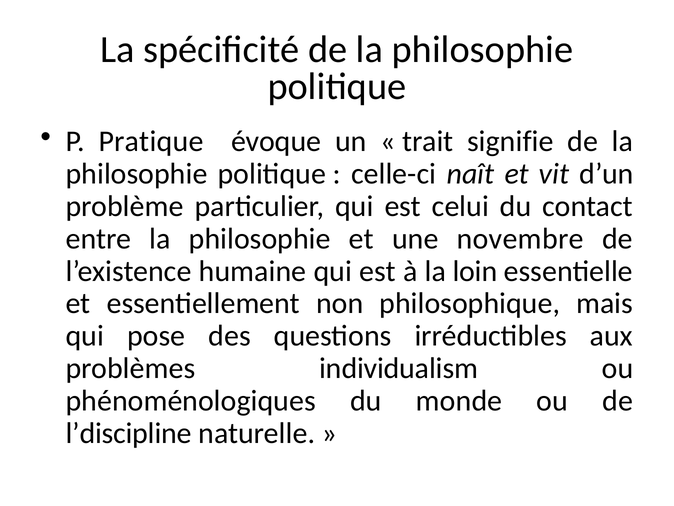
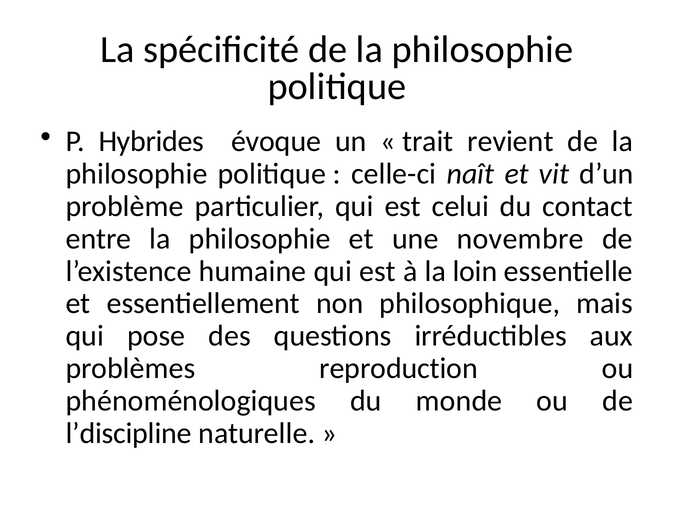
Pratique: Pratique -> Hybrides (151, 141)
signifie: signifie -> revient (510, 141)
individualism: individualism -> reproduction (399, 368)
